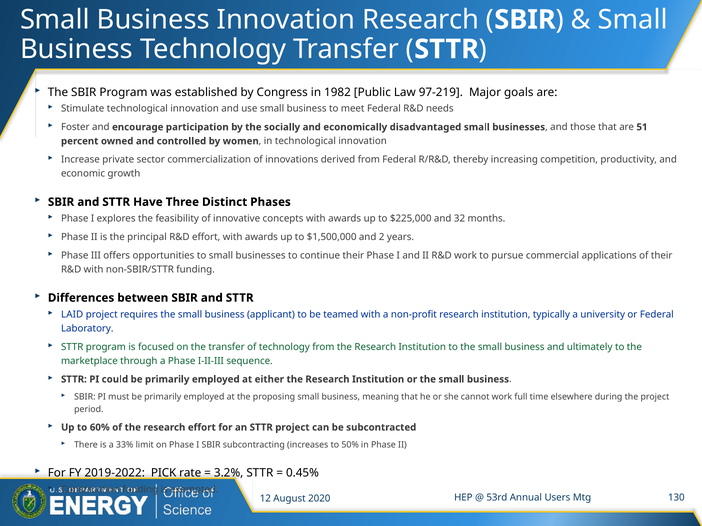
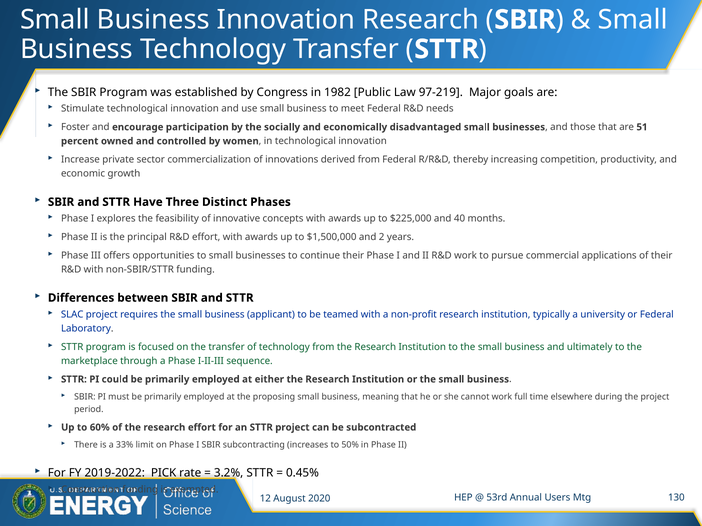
32: 32 -> 40 (460, 219)
LAID: LAID -> SLAC (72, 315)
